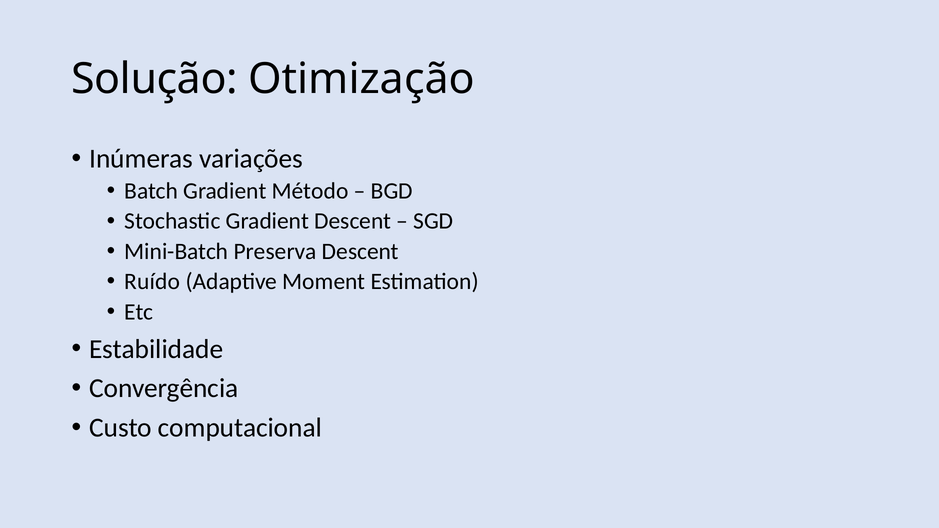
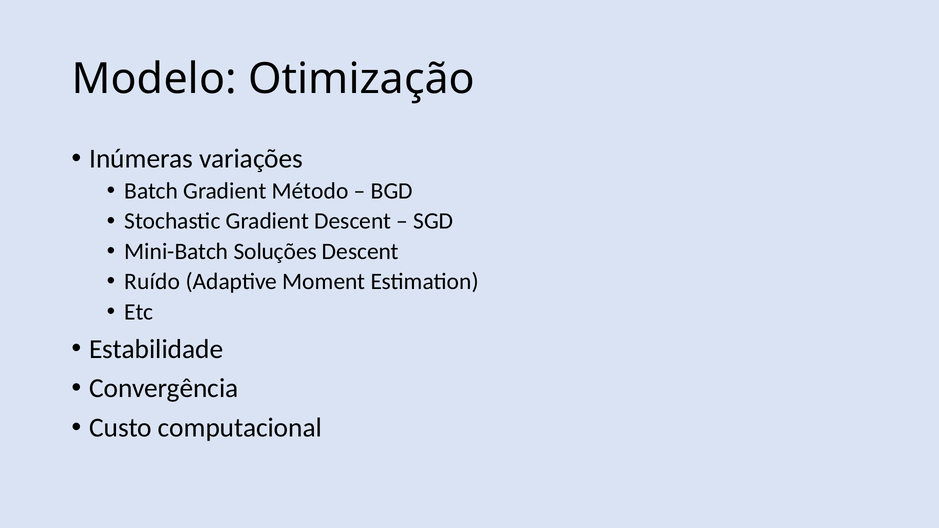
Solução: Solução -> Modelo (154, 79)
Preserva: Preserva -> Soluções (275, 252)
